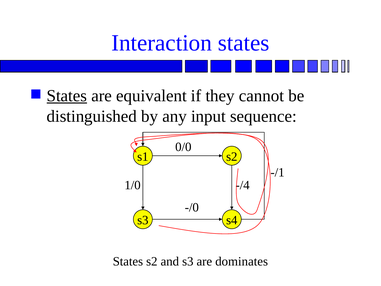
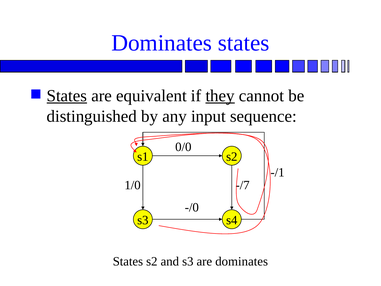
Interaction: Interaction -> Dominates (162, 43)
they underline: none -> present (220, 96)
-/4: -/4 -> -/7 (243, 185)
